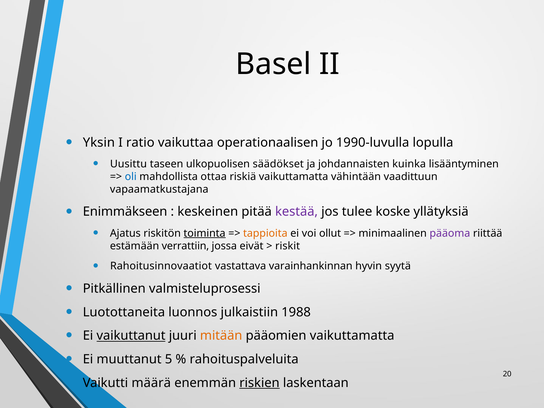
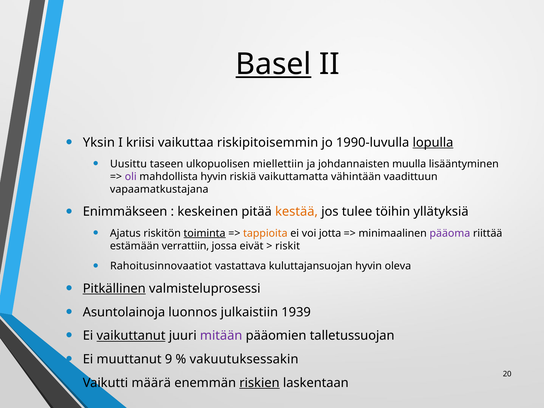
Basel underline: none -> present (273, 64)
ratio: ratio -> kriisi (140, 142)
operationaalisen: operationaalisen -> riskipitoisemmin (268, 142)
lopulla underline: none -> present (433, 142)
säädökset: säädökset -> miellettiin (278, 164)
kuinka: kuinka -> muulla (409, 164)
oli colour: blue -> purple (131, 177)
mahdollista ottaa: ottaa -> hyvin (214, 177)
kestää colour: purple -> orange (297, 212)
koske: koske -> töihin (393, 212)
ollut: ollut -> jotta (330, 233)
varainhankinnan: varainhankinnan -> kuluttajansuojan (311, 266)
syytä: syytä -> oleva (398, 266)
Pitkällinen underline: none -> present (114, 289)
Luotottaneita: Luotottaneita -> Asuntolainoja (124, 312)
1988: 1988 -> 1939 (296, 312)
mitään colour: orange -> purple (221, 336)
pääomien vaikuttamatta: vaikuttamatta -> talletussuojan (352, 336)
5: 5 -> 9 (169, 359)
rahoituspalveluita: rahoituspalveluita -> vakuutuksessakin (244, 359)
